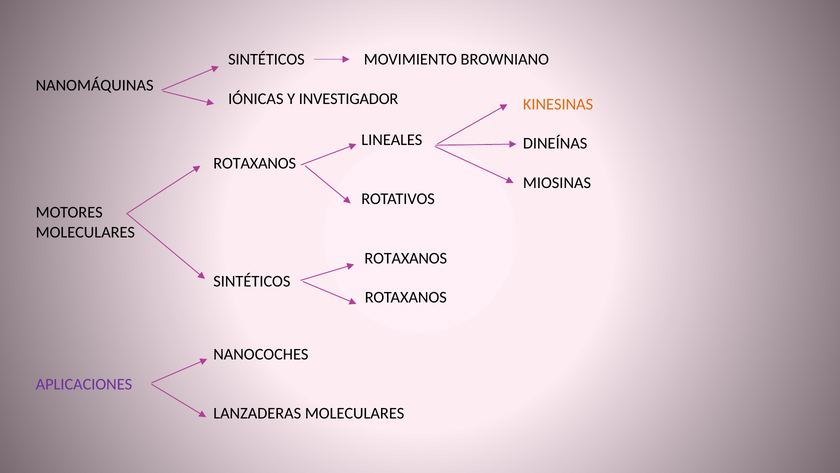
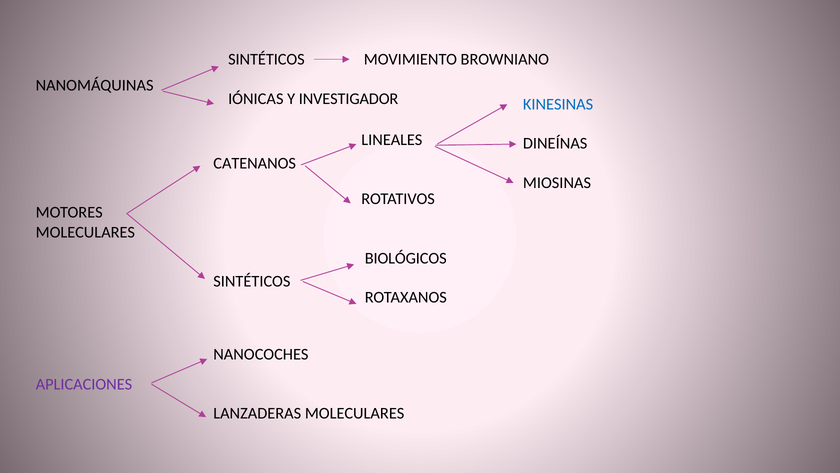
KINESINAS colour: orange -> blue (558, 104)
ROTAXANOS: ROTAXANOS -> CATENANOS (255, 163)
ROTAXANOS: ROTAXANOS -> BIOLÓGICOS (406, 258)
